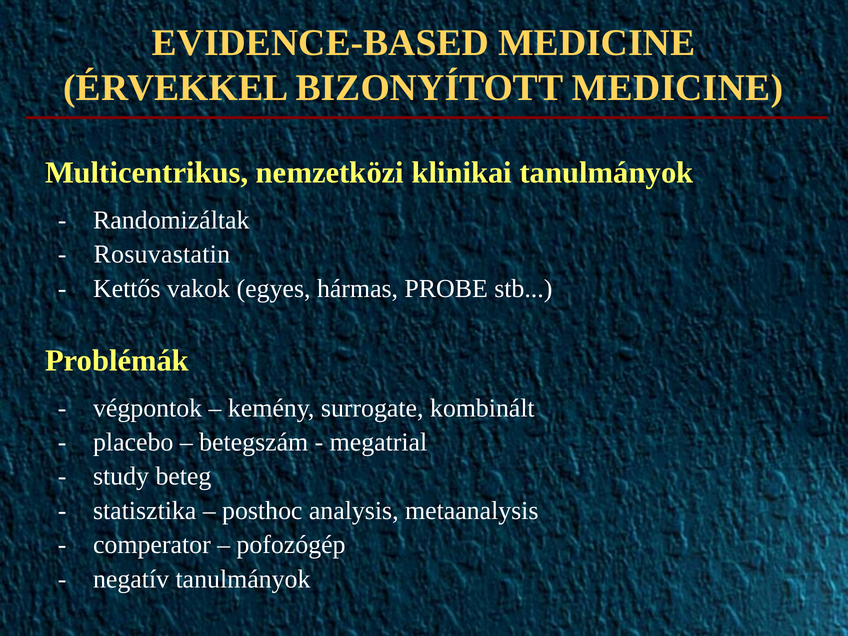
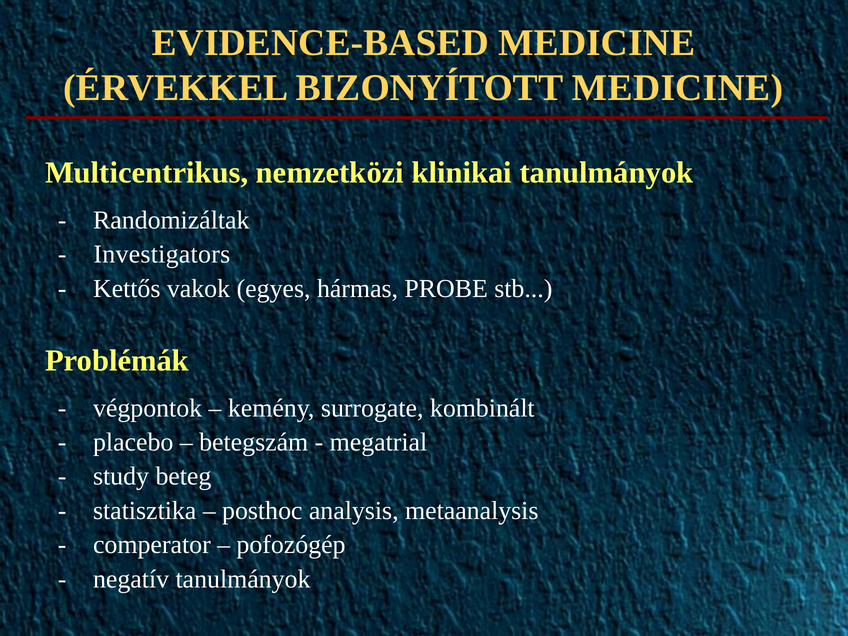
Rosuvastatin: Rosuvastatin -> Investigators (162, 254)
